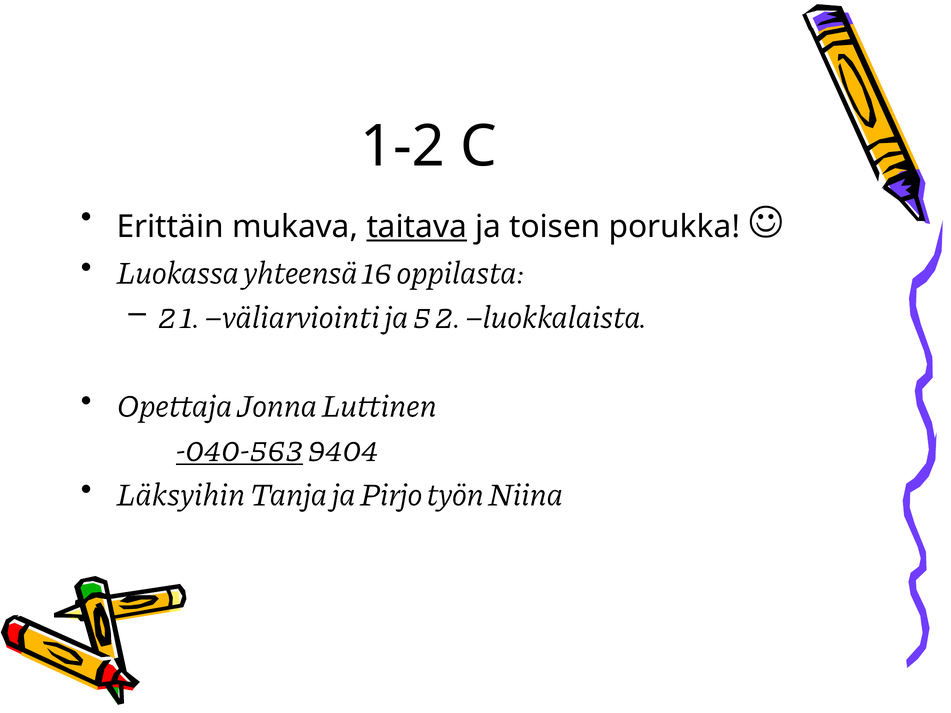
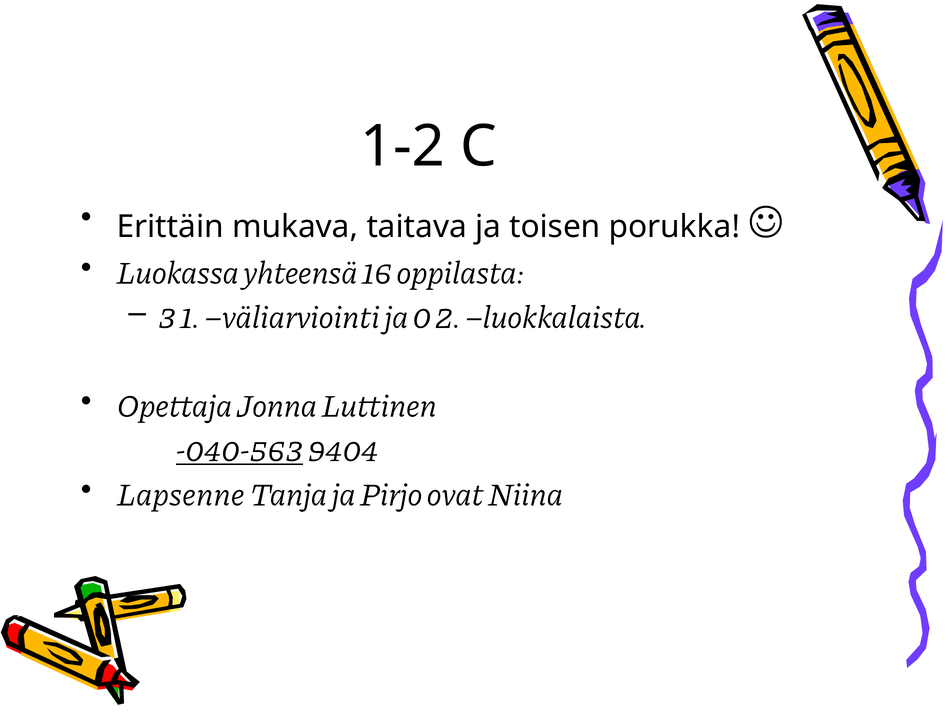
taitava underline: present -> none (417, 227)
2: 2 -> 3 (167, 318)
5: 5 -> 0 (422, 318)
Läksyihin: Läksyihin -> Lapsenne (181, 495)
työn: työn -> ovat (455, 495)
